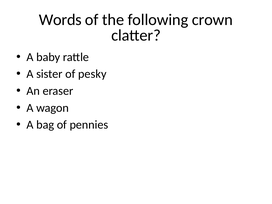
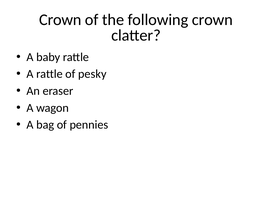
Words: Words -> Crown (60, 20)
A sister: sister -> rattle (49, 74)
